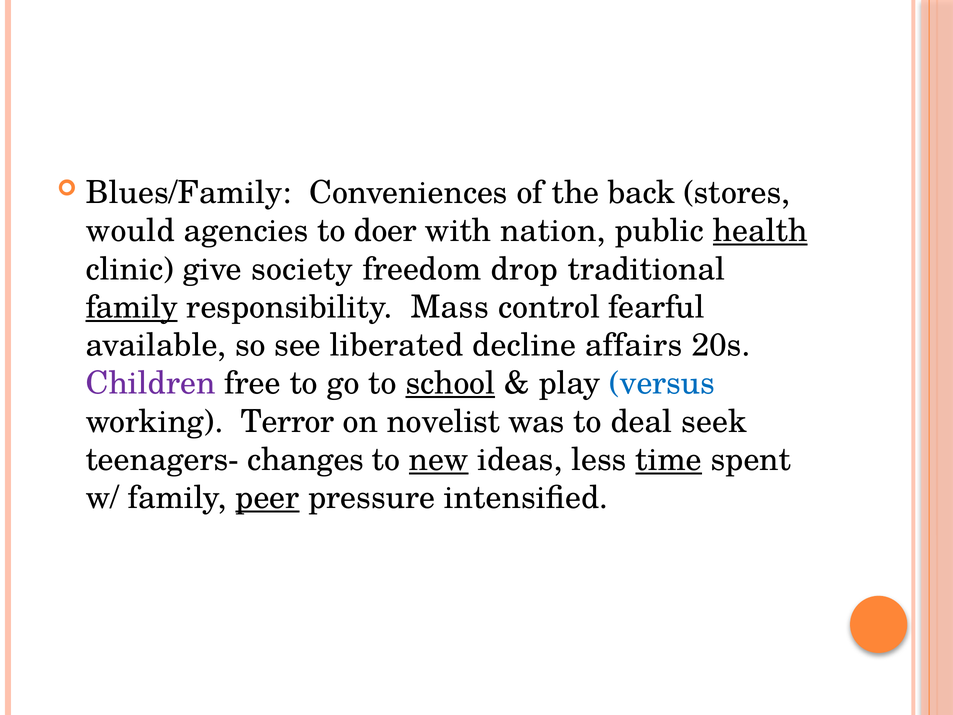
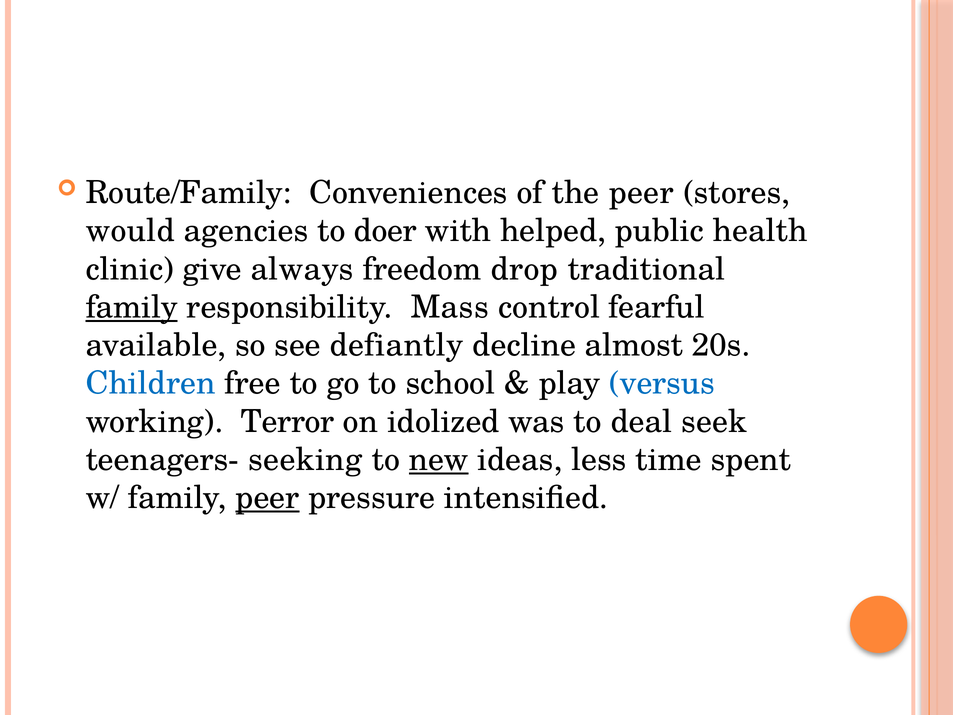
Blues/Family: Blues/Family -> Route/Family (189, 193)
the back: back -> peer (641, 193)
nation: nation -> helped (553, 231)
health underline: present -> none (760, 231)
society: society -> always (302, 269)
liberated: liberated -> defiantly (396, 345)
affairs: affairs -> almost (634, 345)
Children colour: purple -> blue (151, 383)
school underline: present -> none (450, 383)
novelist: novelist -> idolized (443, 421)
changes: changes -> seeking (305, 460)
time underline: present -> none (669, 460)
